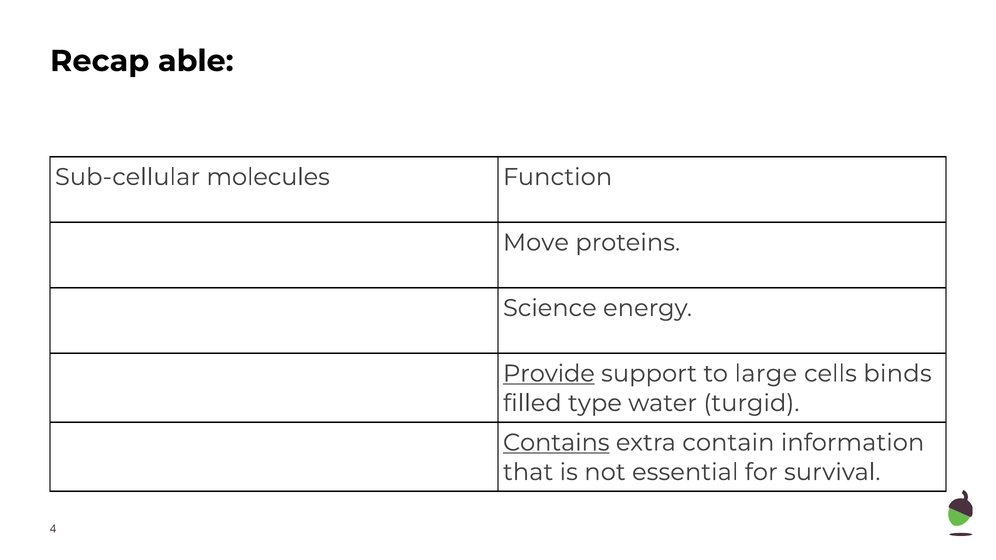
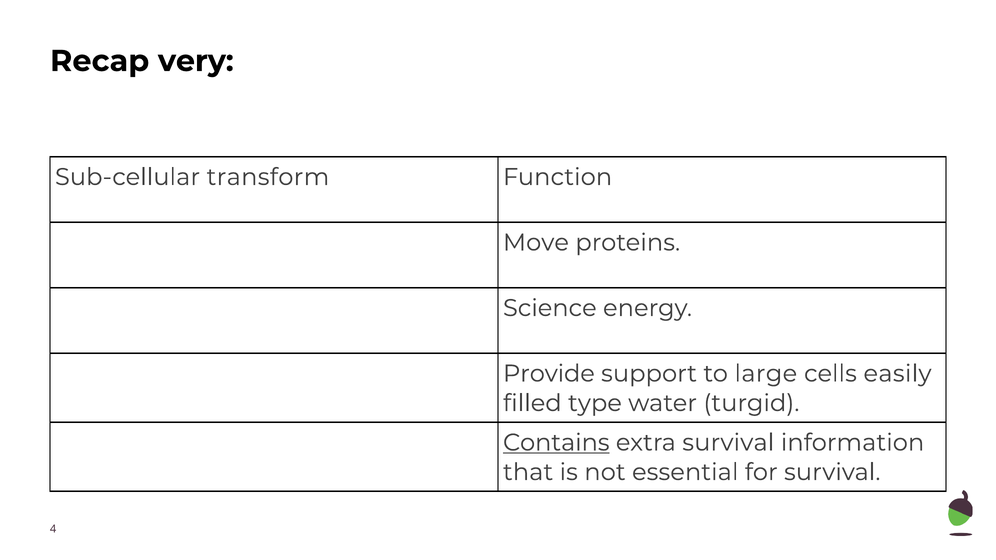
able: able -> very (196, 61)
molecules: molecules -> transform (268, 177)
Provide underline: present -> none (549, 374)
binds: binds -> easily (897, 374)
extra contain: contain -> survival (728, 443)
